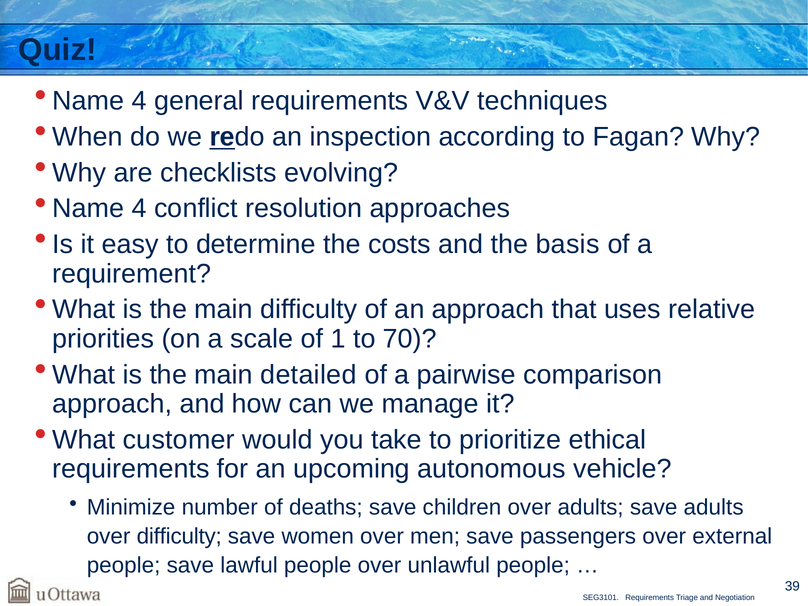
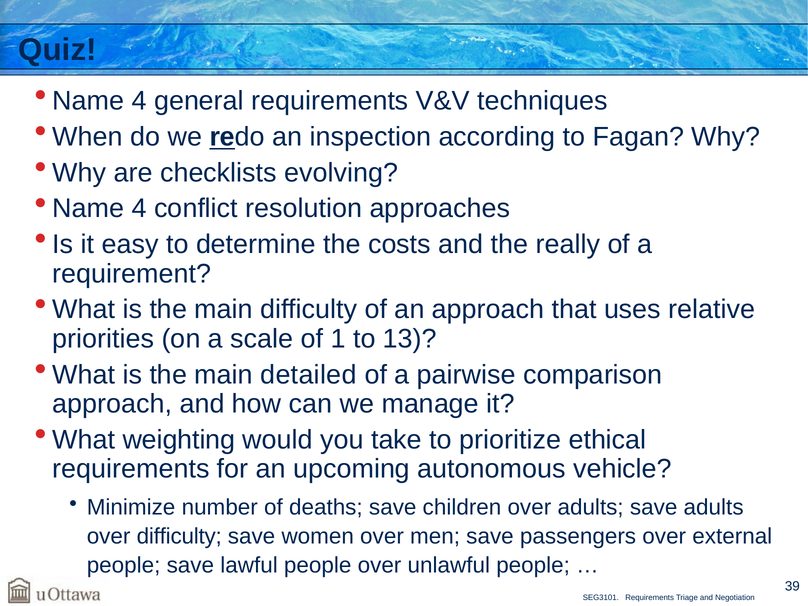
basis: basis -> really (568, 245)
70: 70 -> 13 (410, 339)
customer: customer -> weighting (179, 440)
